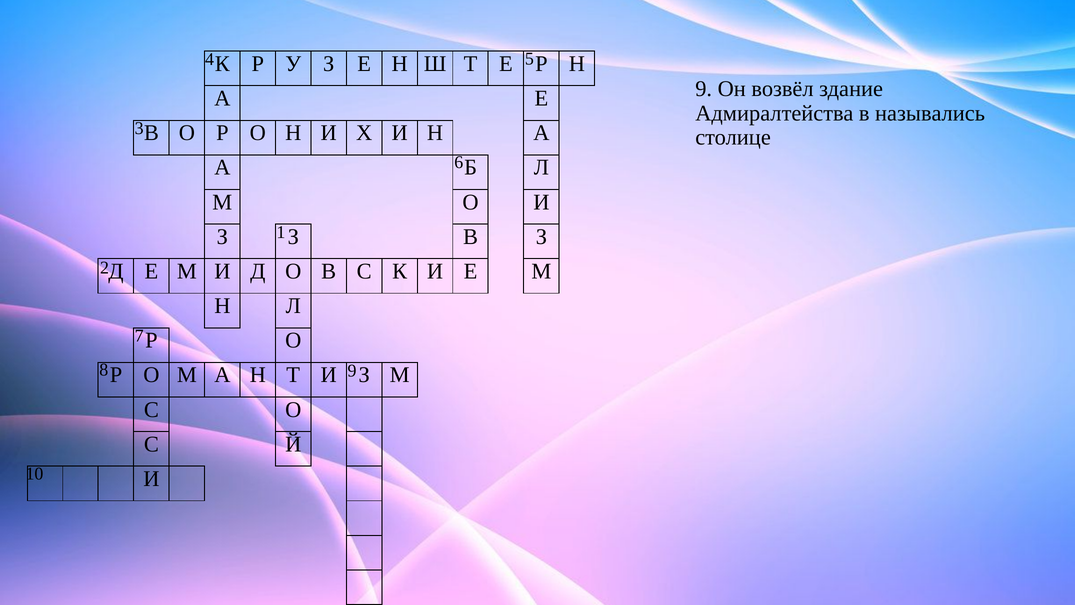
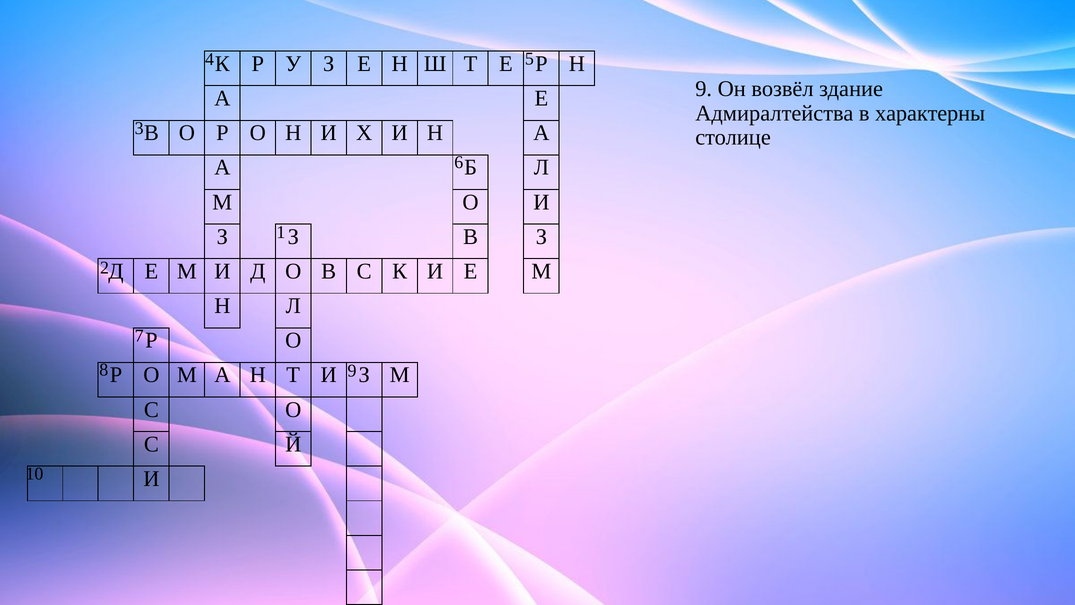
назывались: назывались -> характерны (930, 113)
